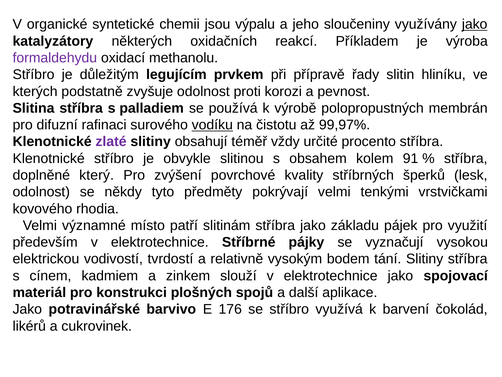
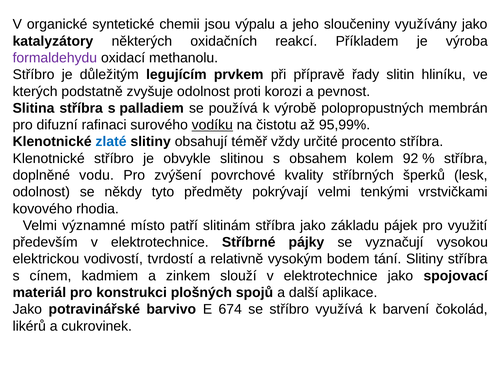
jako underline: present -> none (475, 24)
99,97%: 99,97% -> 95,99% (345, 125)
zlaté colour: purple -> blue (111, 142)
91: 91 -> 92 (411, 158)
který: který -> vodu (97, 175)
176: 176 -> 674 (230, 309)
